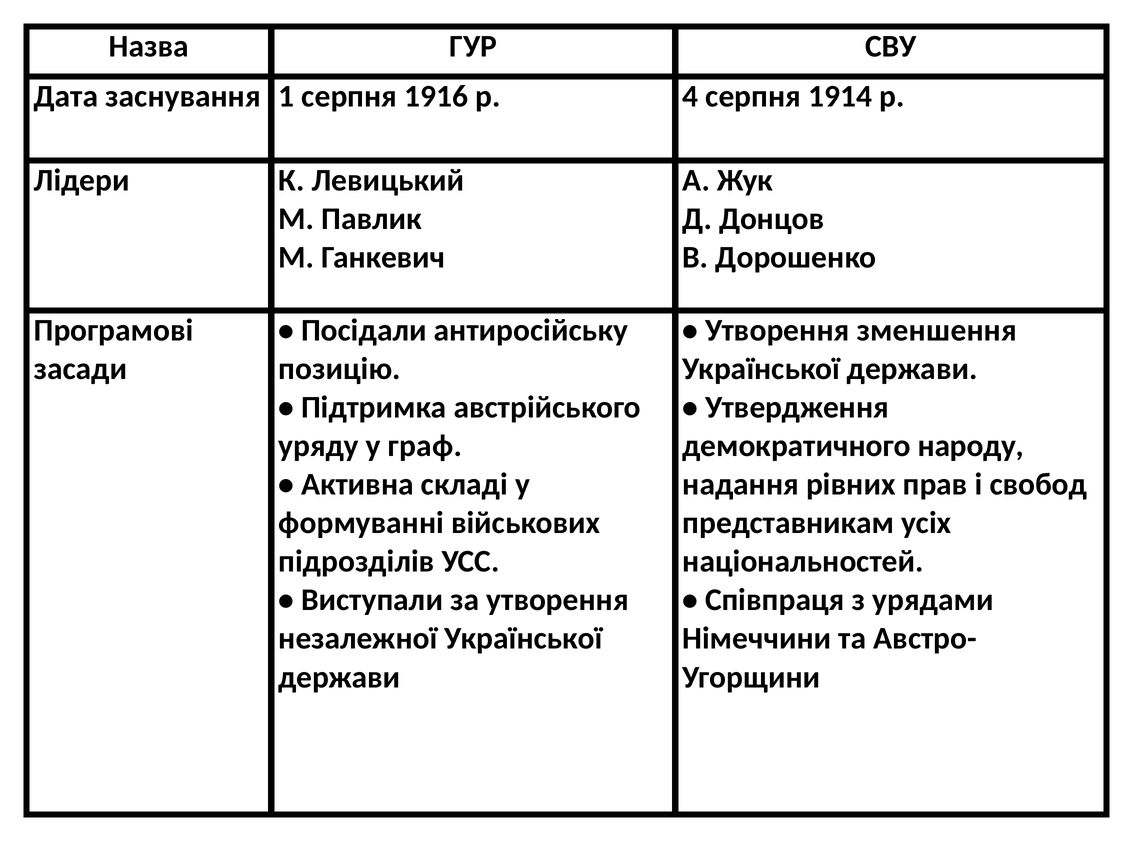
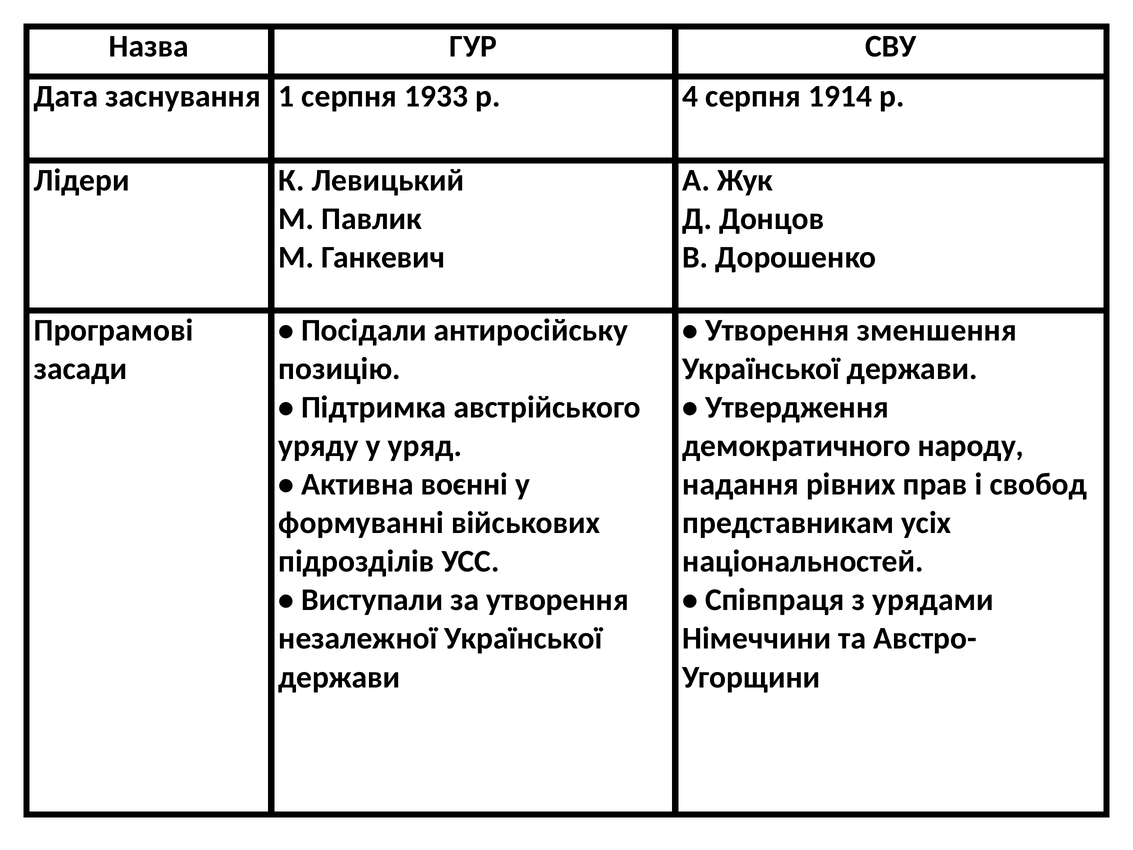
1916: 1916 -> 1933 (436, 96)
граф: граф -> уряд (425, 446)
складі: складі -> воєнні (464, 484)
